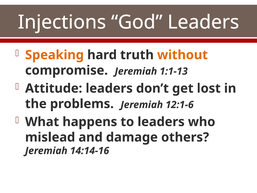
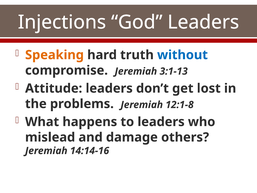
without colour: orange -> blue (182, 55)
1:1-13: 1:1-13 -> 3:1-13 (174, 71)
12:1-6: 12:1-6 -> 12:1-8 (180, 105)
